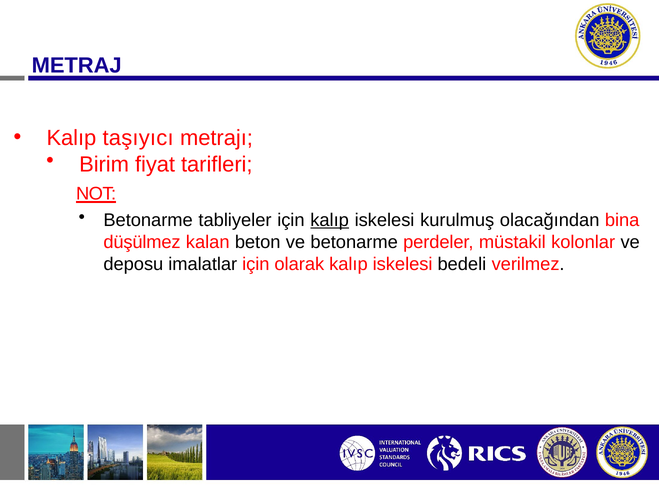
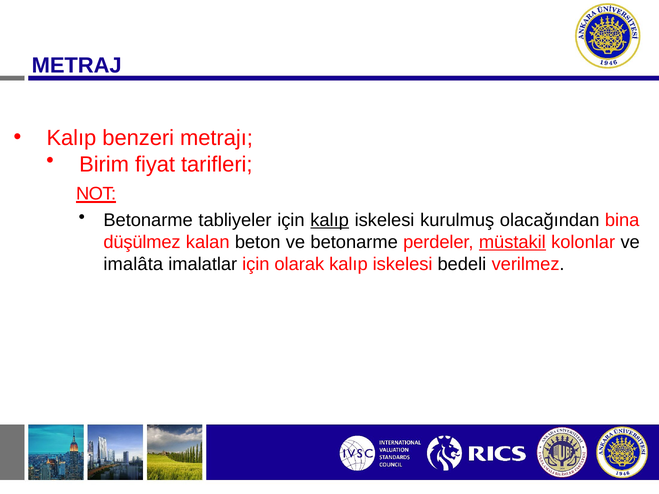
taşıyıcı: taşıyıcı -> benzeri (138, 138)
müstakil underline: none -> present (512, 242)
deposu: deposu -> imalâta (133, 264)
